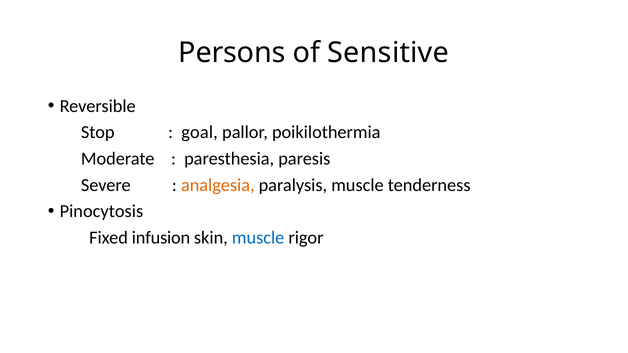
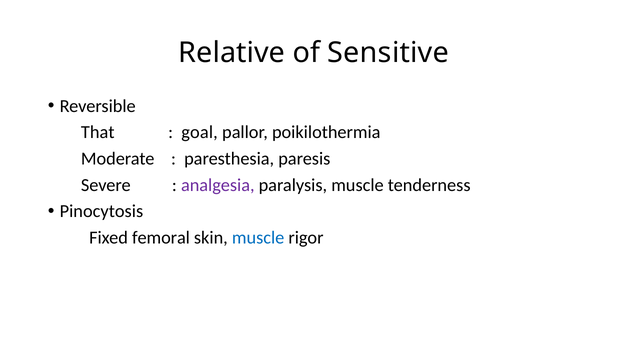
Persons: Persons -> Relative (232, 53)
Stop: Stop -> That (98, 133)
analgesia colour: orange -> purple (218, 185)
infusion: infusion -> femoral (161, 238)
